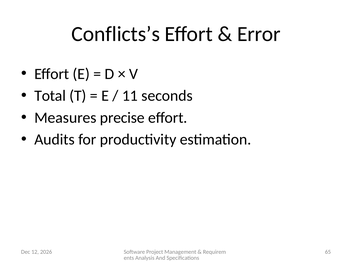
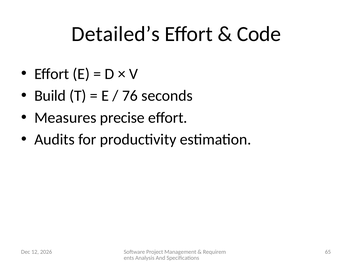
Conflicts’s: Conflicts’s -> Detailed’s (116, 34)
Error: Error -> Code (259, 34)
Total: Total -> Build (50, 96)
11: 11 -> 76 (130, 96)
